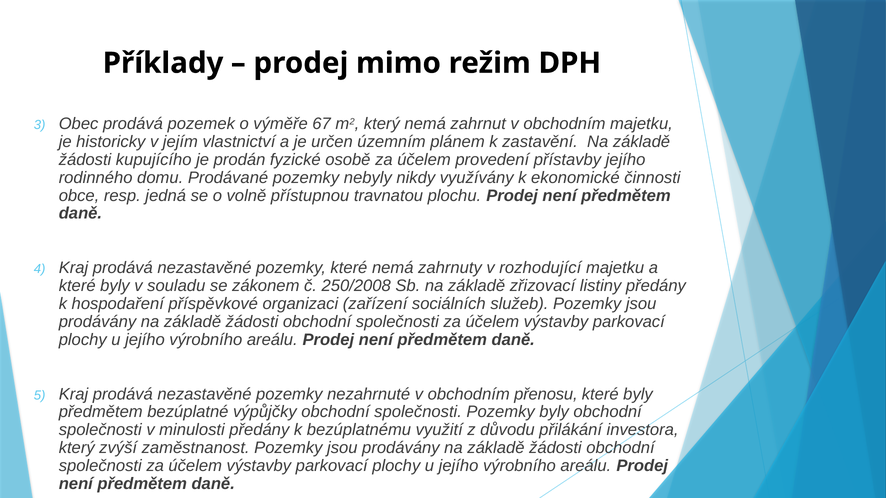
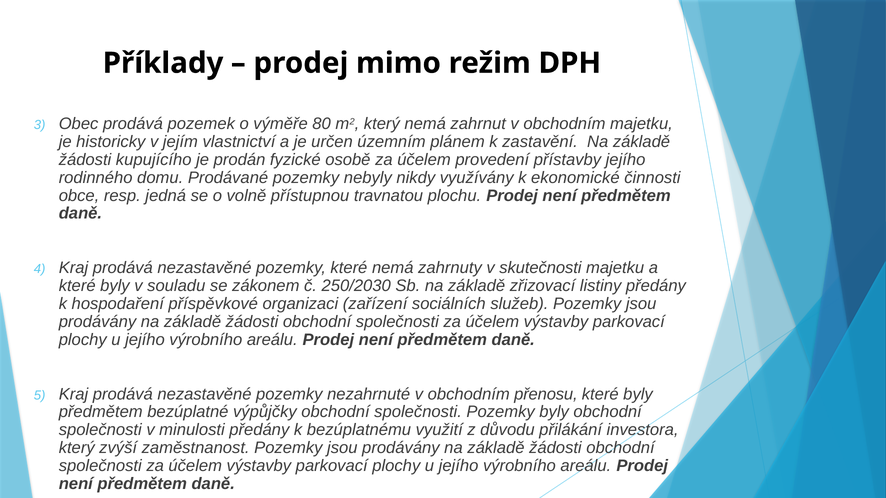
67: 67 -> 80 (322, 124)
rozhodující: rozhodující -> skutečnosti (540, 268)
250/2008: 250/2008 -> 250/2030 (356, 286)
